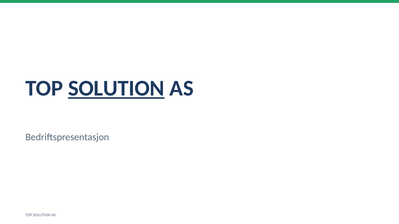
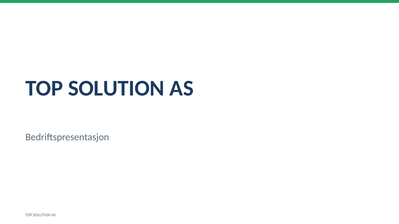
SOLUTION underline: present -> none (116, 88)
